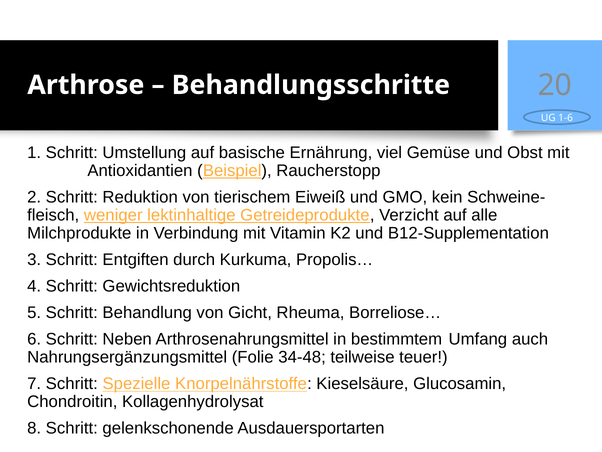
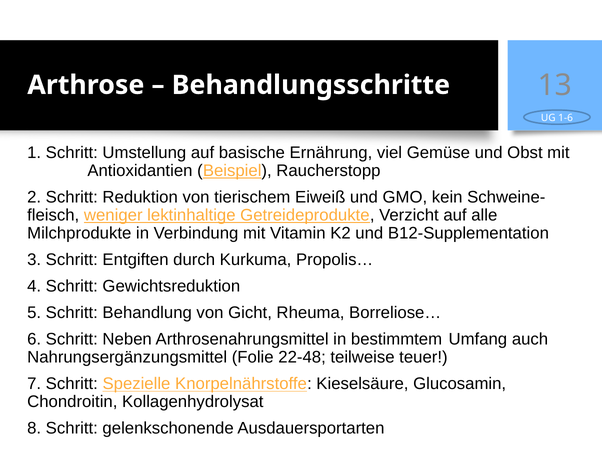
20: 20 -> 13 (555, 85)
34-48: 34-48 -> 22-48 (302, 357)
